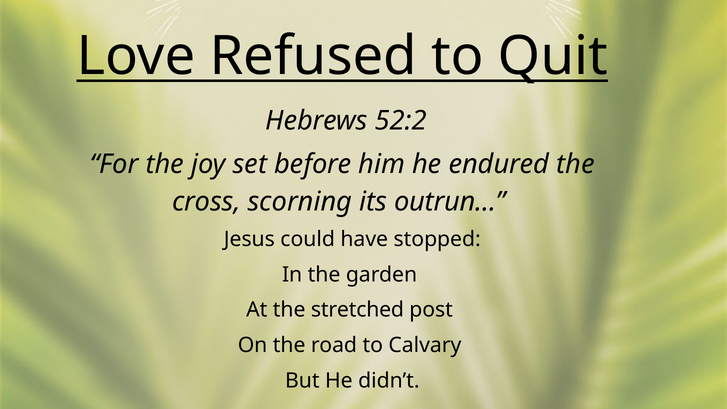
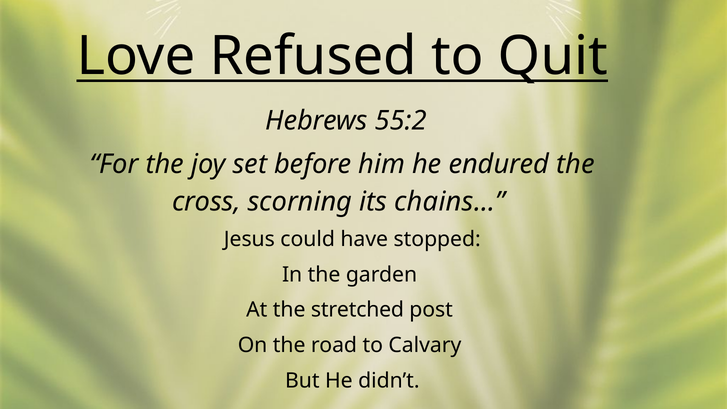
52:2: 52:2 -> 55:2 (401, 121)
outrun…: outrun… -> chains… (450, 202)
